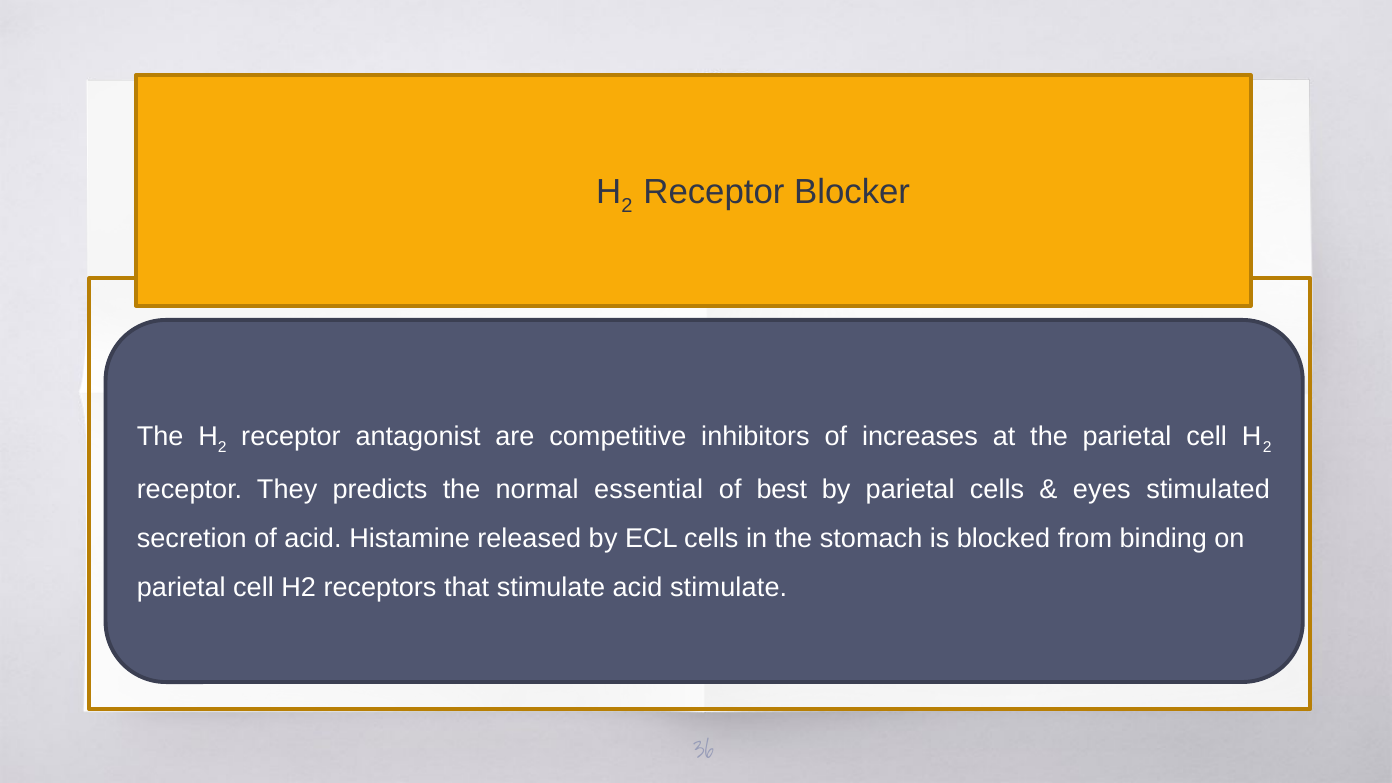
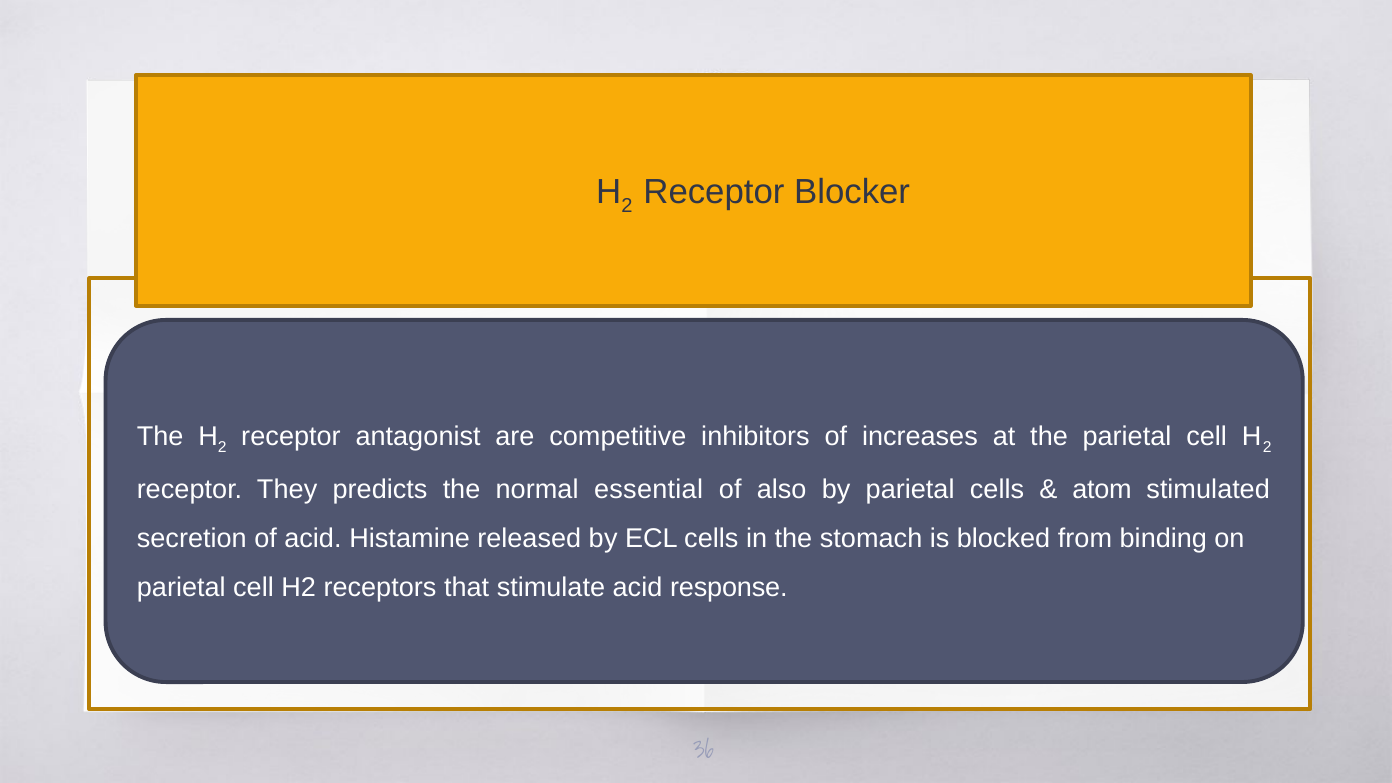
best: best -> also (782, 490)
eyes: eyes -> atom (1102, 490)
acid stimulate: stimulate -> response (729, 587)
